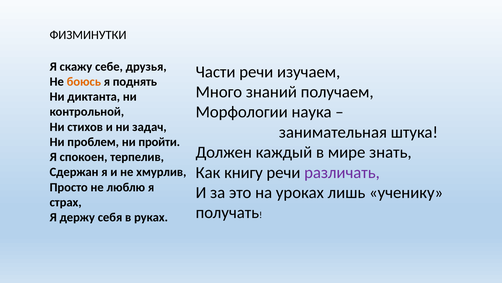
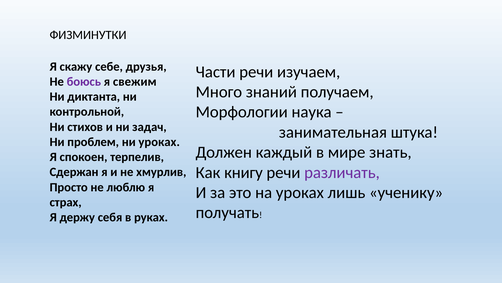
боюсь colour: orange -> purple (84, 81)
поднять: поднять -> свежим (135, 81)
ни пройти: пройти -> уроках (159, 142)
